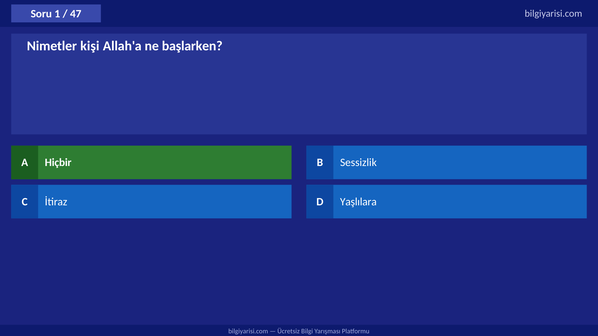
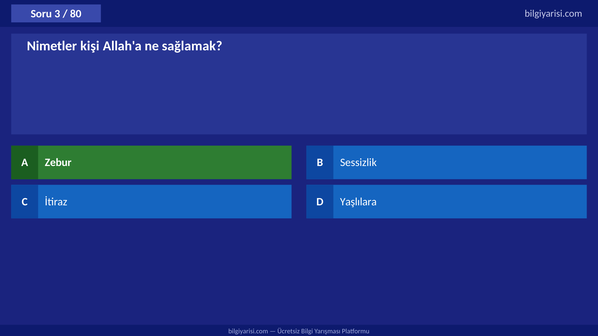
1: 1 -> 3 (57, 14)
47: 47 -> 80 (76, 14)
başlarken: başlarken -> sağlamak (192, 46)
Hiçbir: Hiçbir -> Zebur (58, 163)
